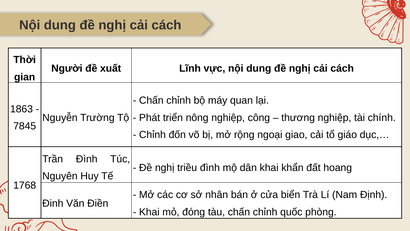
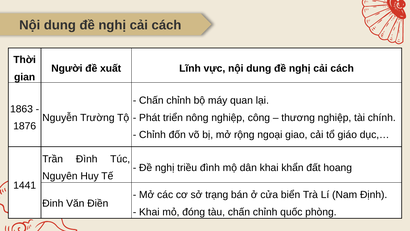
7845: 7845 -> 1876 (25, 126)
1768: 1768 -> 1441 (25, 185)
nhân: nhân -> trạng (217, 195)
